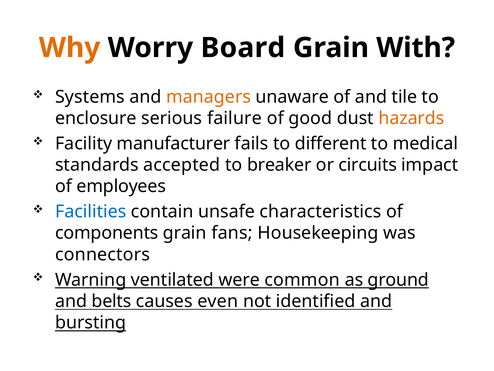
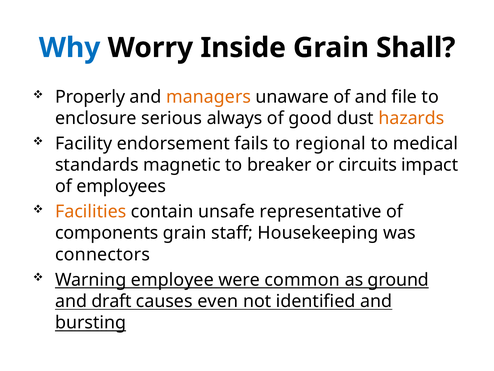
Why colour: orange -> blue (70, 48)
Board: Board -> Inside (243, 48)
With: With -> Shall (416, 48)
Systems: Systems -> Properly (90, 97)
tile: tile -> file (404, 97)
failure: failure -> always (235, 118)
manufacturer: manufacturer -> endorsement (173, 143)
different: different -> regional (331, 143)
accepted: accepted -> magnetic (182, 165)
Facilities colour: blue -> orange (91, 211)
characteristics: characteristics -> representative (321, 211)
fans: fans -> staff (232, 233)
ventilated: ventilated -> employee (172, 279)
belts: belts -> draft (111, 301)
